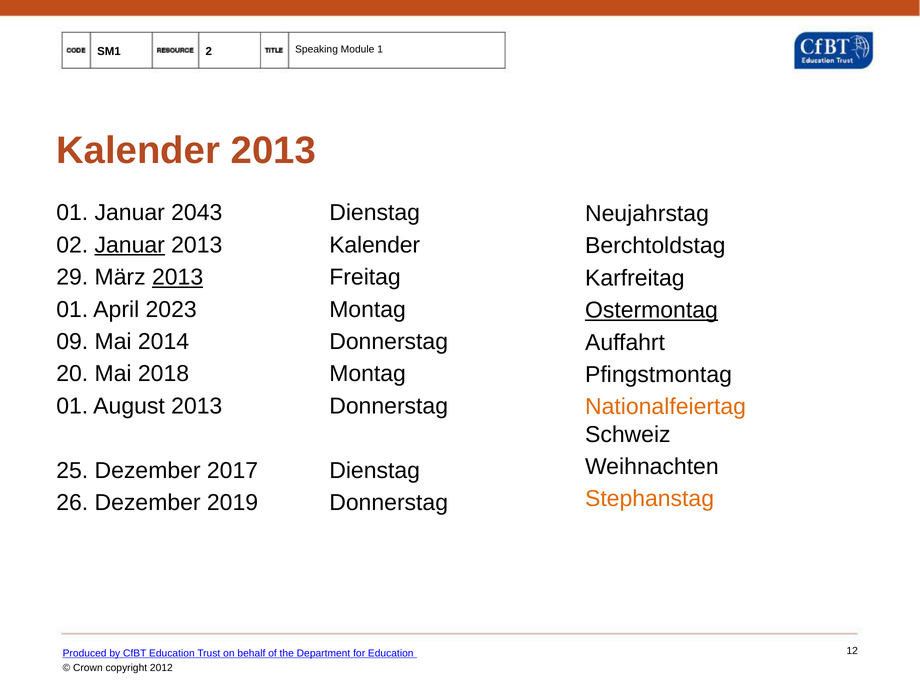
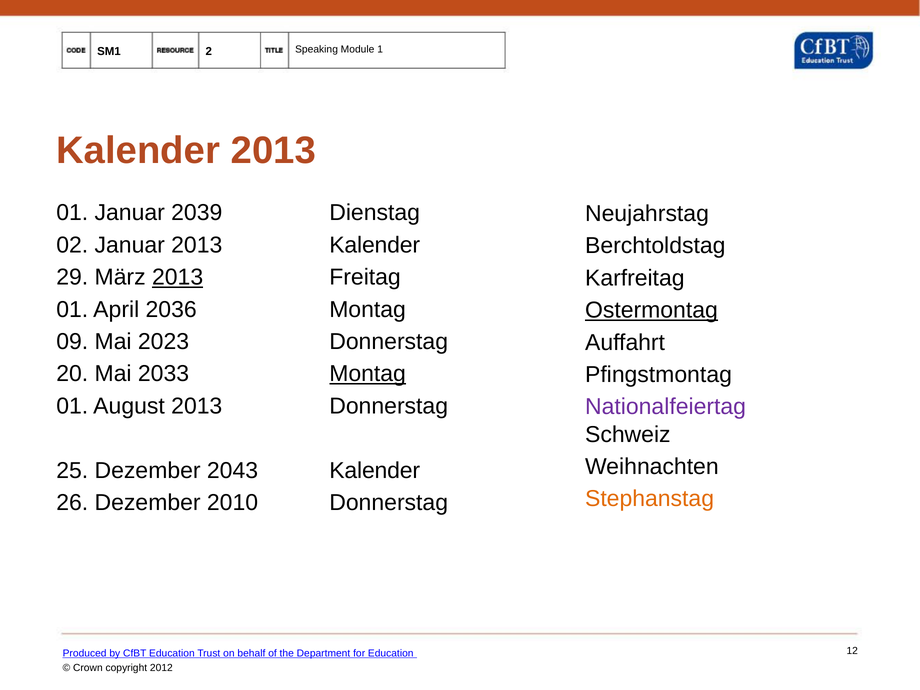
2043: 2043 -> 2039 (197, 213)
Januar underline: present -> none (130, 245)
2023: 2023 -> 2036 (171, 309)
2014: 2014 -> 2023 (164, 342)
2018: 2018 -> 2033 (164, 374)
Montag underline: none -> present (368, 374)
Nationalfeiertag colour: orange -> purple (666, 407)
2017: 2017 -> 2043 (233, 470)
Dienstag: Dienstag -> Kalender (375, 470)
2019: 2019 -> 2010 (233, 503)
